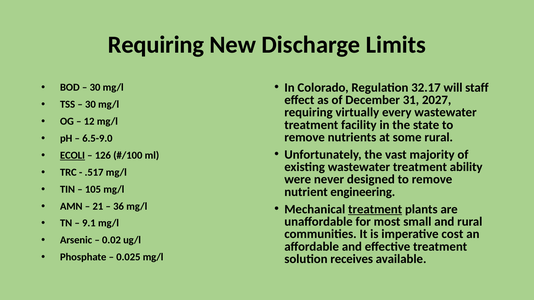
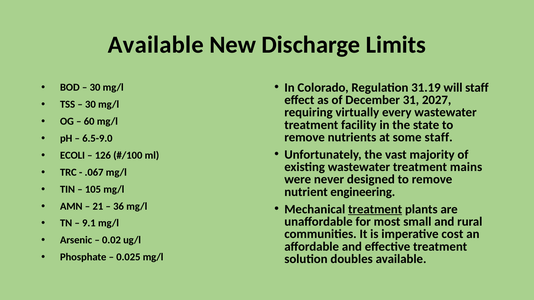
Requiring: Requiring -> Available (156, 45)
32.17: 32.17 -> 31.19 (426, 88)
12: 12 -> 60 (89, 122)
some rural: rural -> staff (439, 137)
ECOLI underline: present -> none (72, 156)
ability: ability -> mains (466, 167)
.517: .517 -> .067 (94, 173)
receives: receives -> doubles (352, 259)
